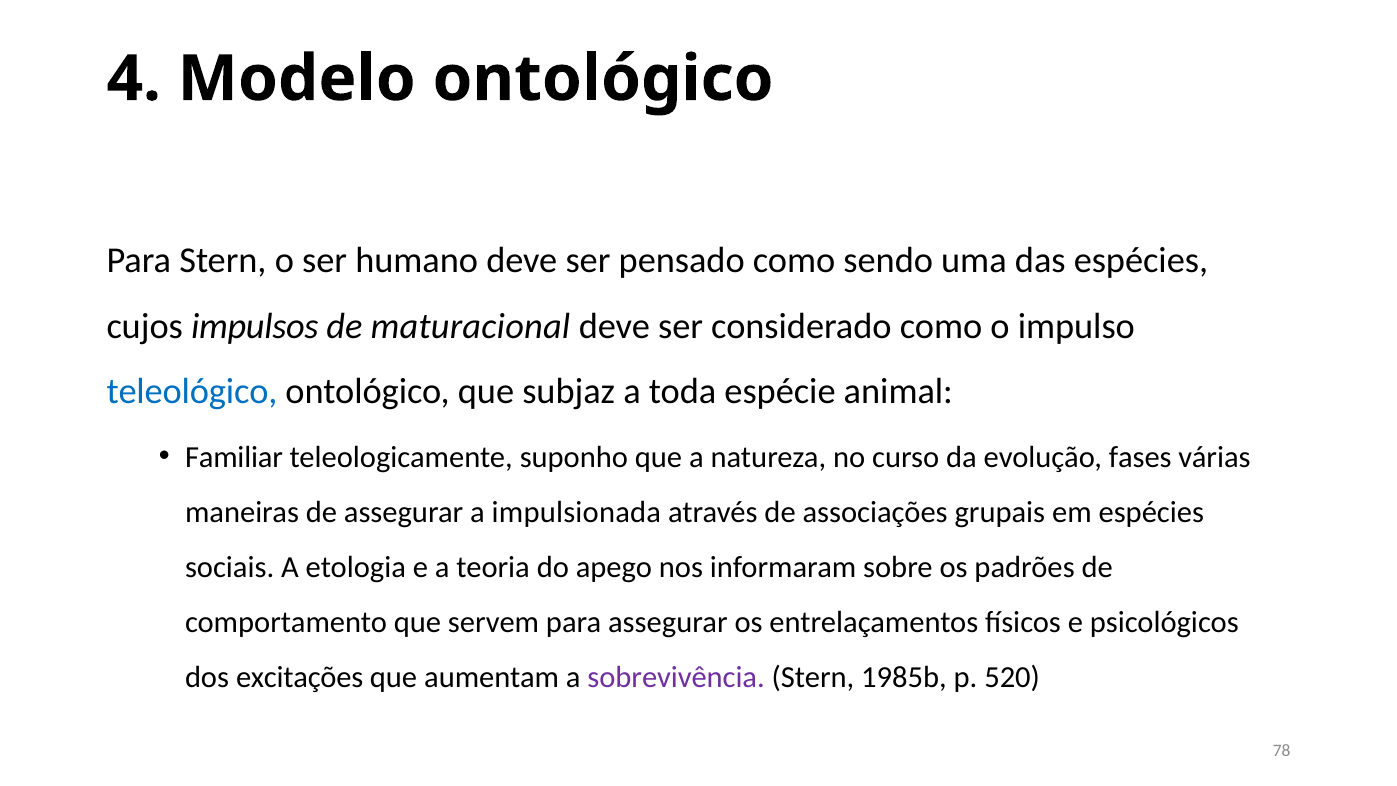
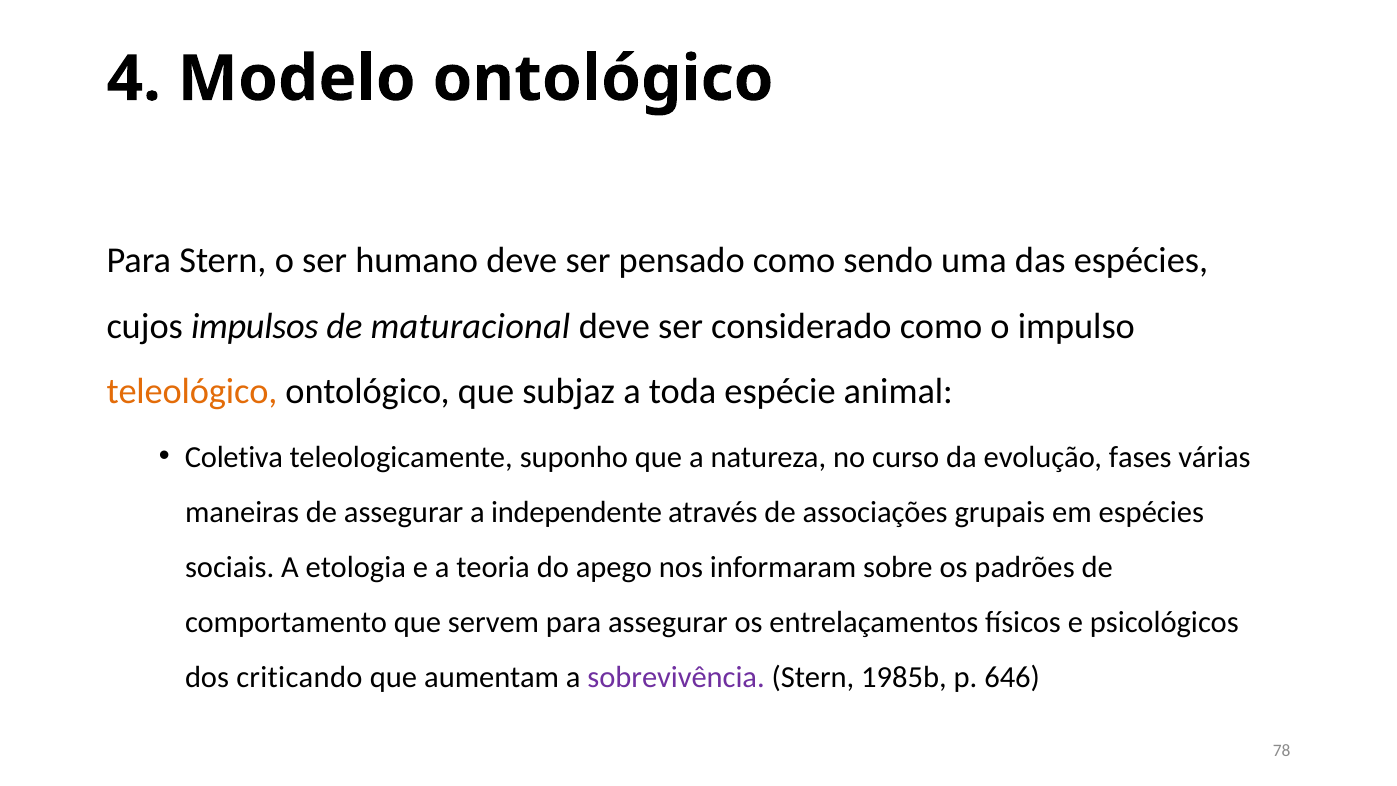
teleológico colour: blue -> orange (192, 392)
Familiar: Familiar -> Coletiva (234, 457)
impulsionada: impulsionada -> independente (577, 512)
excitações: excitações -> criticando (299, 677)
520: 520 -> 646 (1012, 677)
